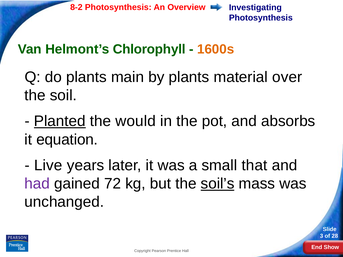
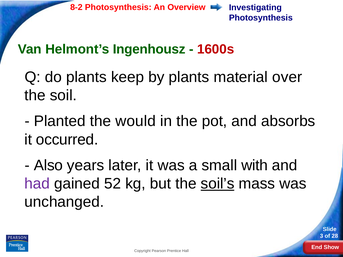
Chlorophyll: Chlorophyll -> Ingenhousz (149, 49)
1600s colour: orange -> red (216, 49)
main: main -> keep (128, 77)
Planted underline: present -> none (60, 121)
equation: equation -> occurred (67, 140)
Live: Live -> Also (48, 166)
that: that -> with (255, 166)
72: 72 -> 52 (113, 184)
